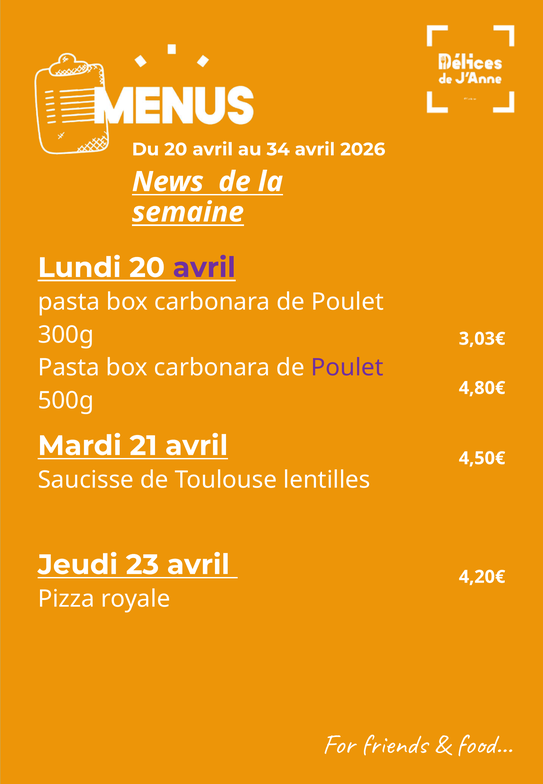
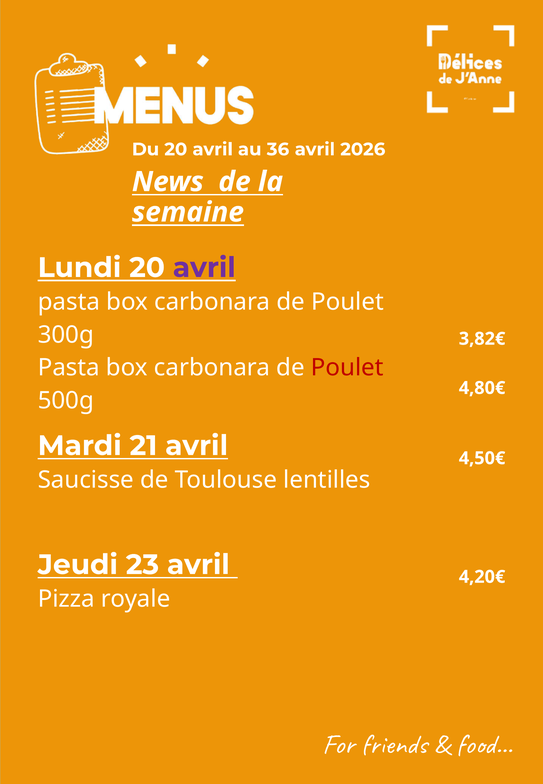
34: 34 -> 36 (278, 149)
3,03€: 3,03€ -> 3,82€ (482, 339)
Poulet colour: purple -> red (347, 368)
